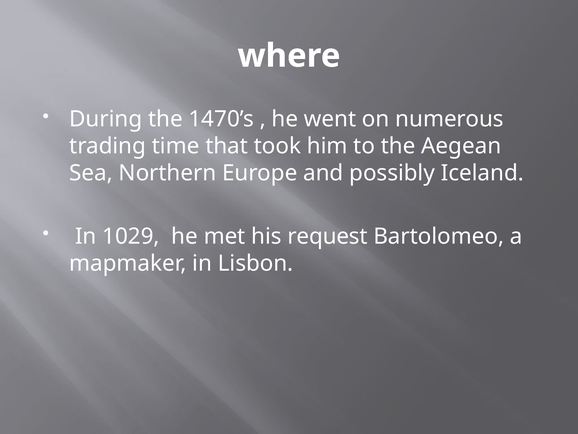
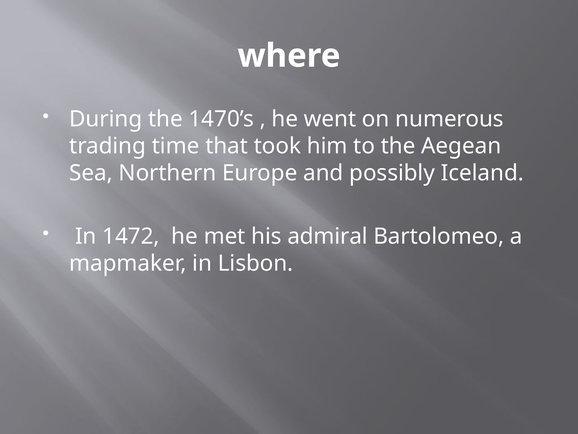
1029: 1029 -> 1472 (131, 236)
request: request -> admiral (328, 236)
